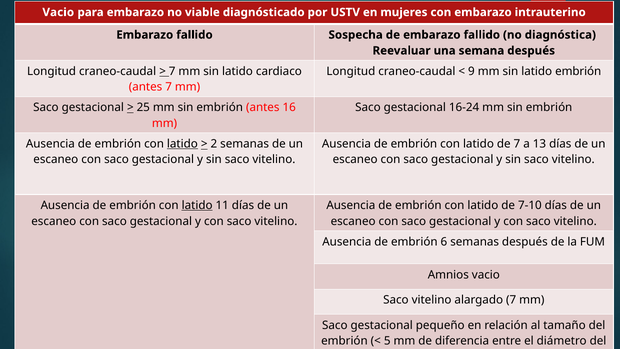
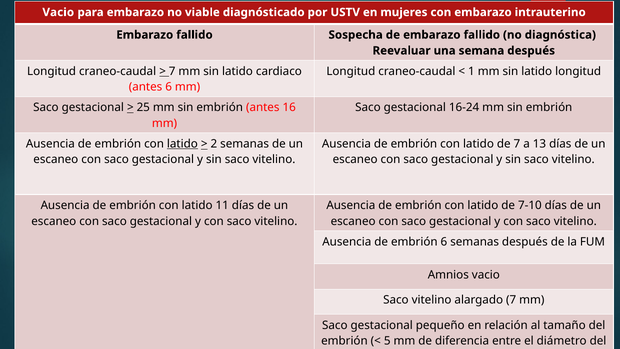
9: 9 -> 1 (471, 71)
latido embrión: embrión -> longitud (578, 71)
antes 7: 7 -> 6 (169, 87)
latido underline: present -> none (197, 205)
